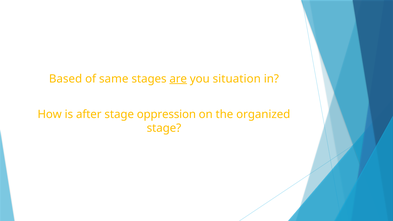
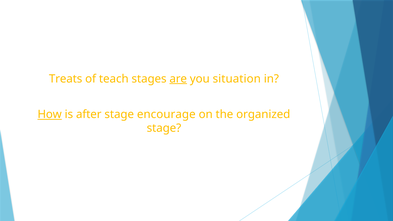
Based: Based -> Treats (66, 79)
same: same -> teach (114, 79)
How underline: none -> present (50, 114)
oppression: oppression -> encourage (166, 114)
